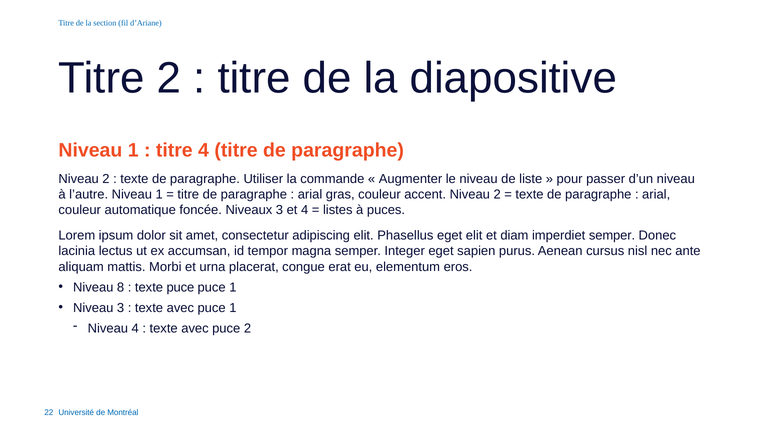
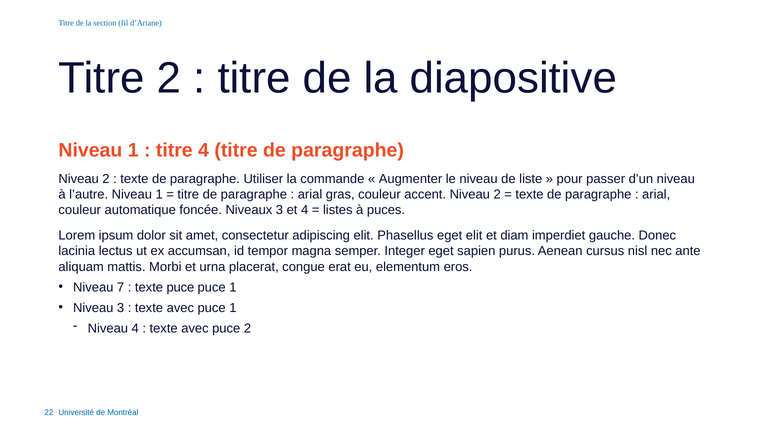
imperdiet semper: semper -> gauche (612, 235)
8: 8 -> 7 (121, 287)
